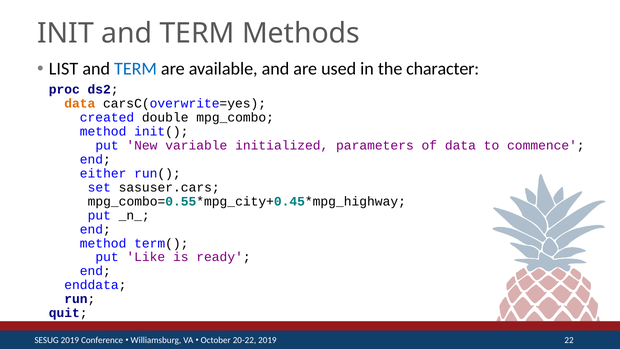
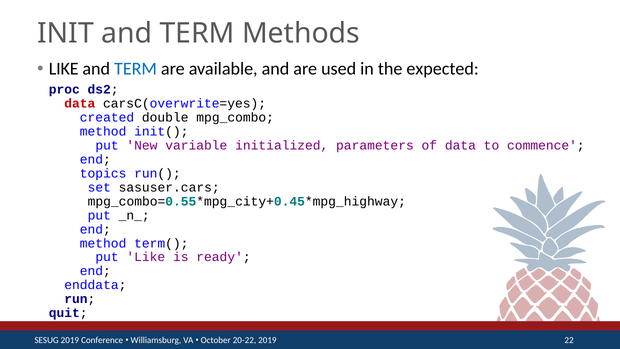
LIST: LIST -> LIKE (64, 69)
character: character -> expected (443, 69)
data colour: orange -> red (80, 104)
either: either -> topics (103, 173)
